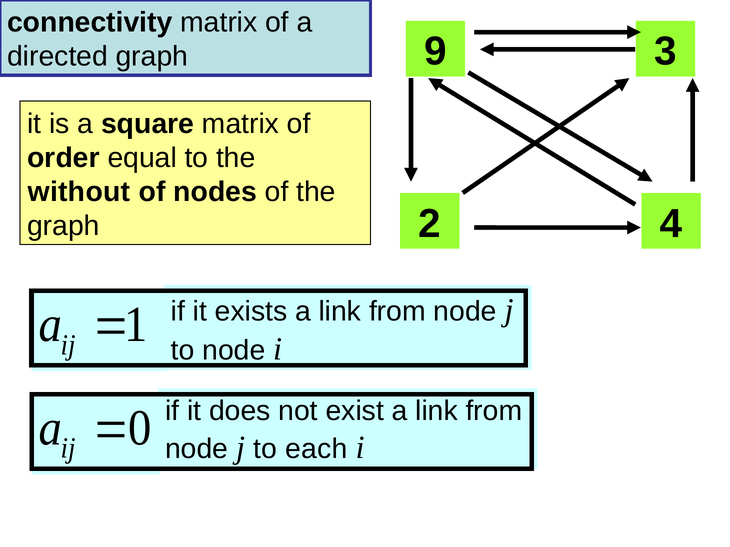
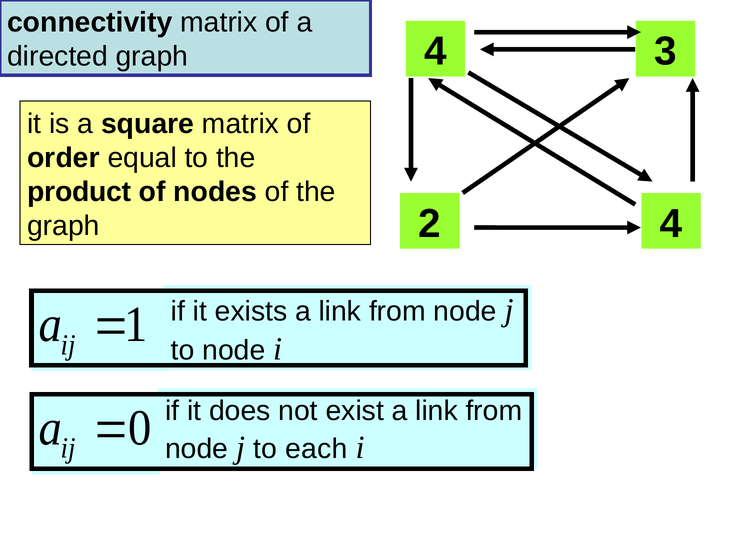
graph 9: 9 -> 4 (435, 52)
without: without -> product (79, 192)
